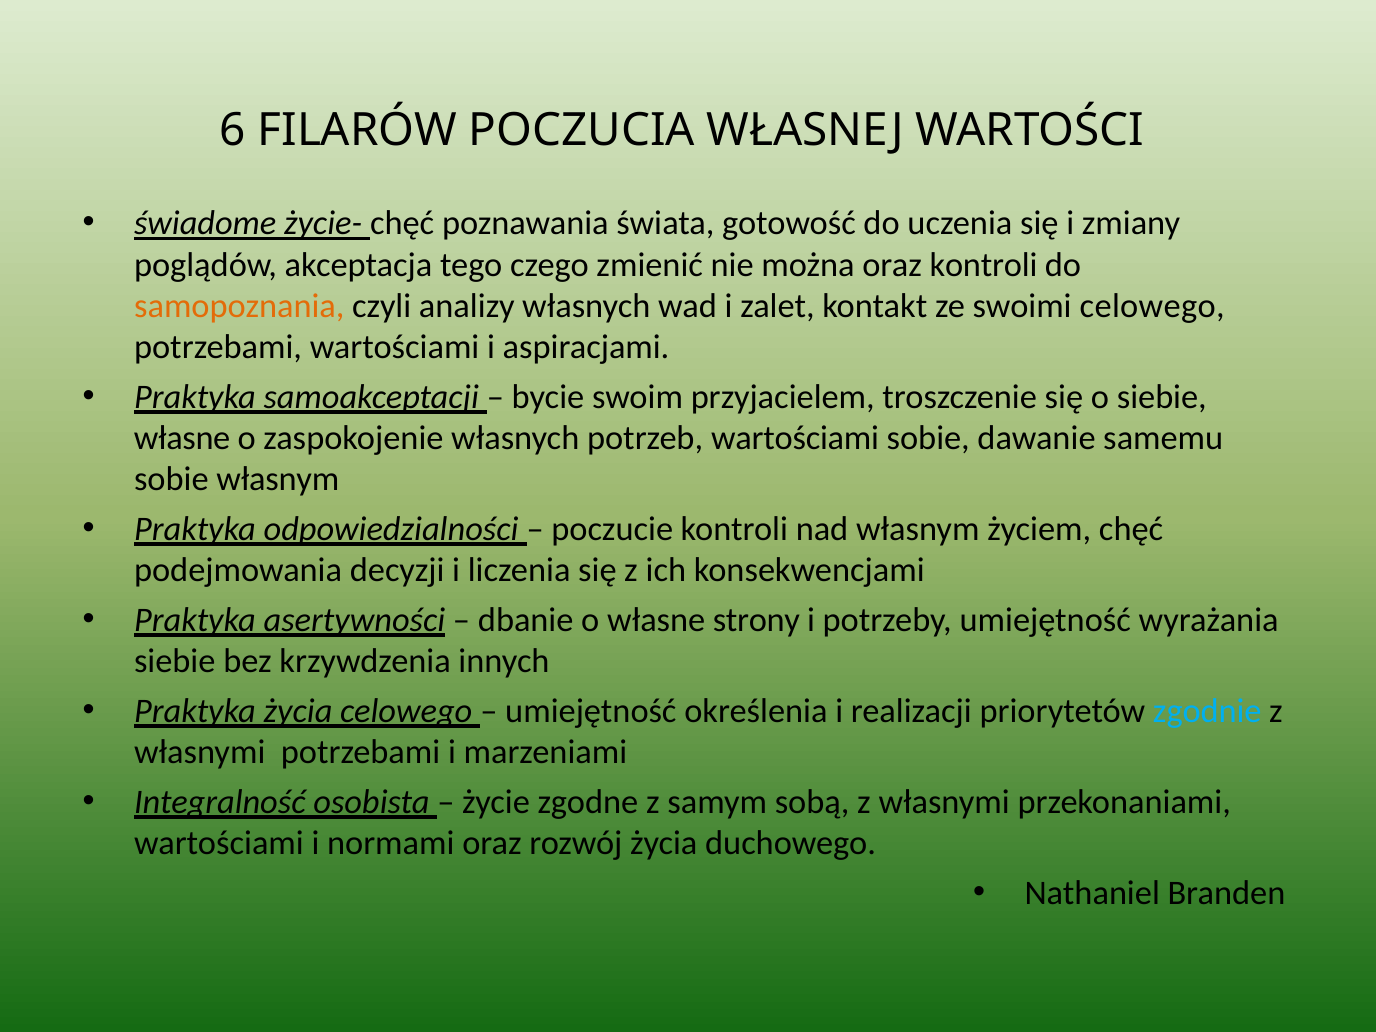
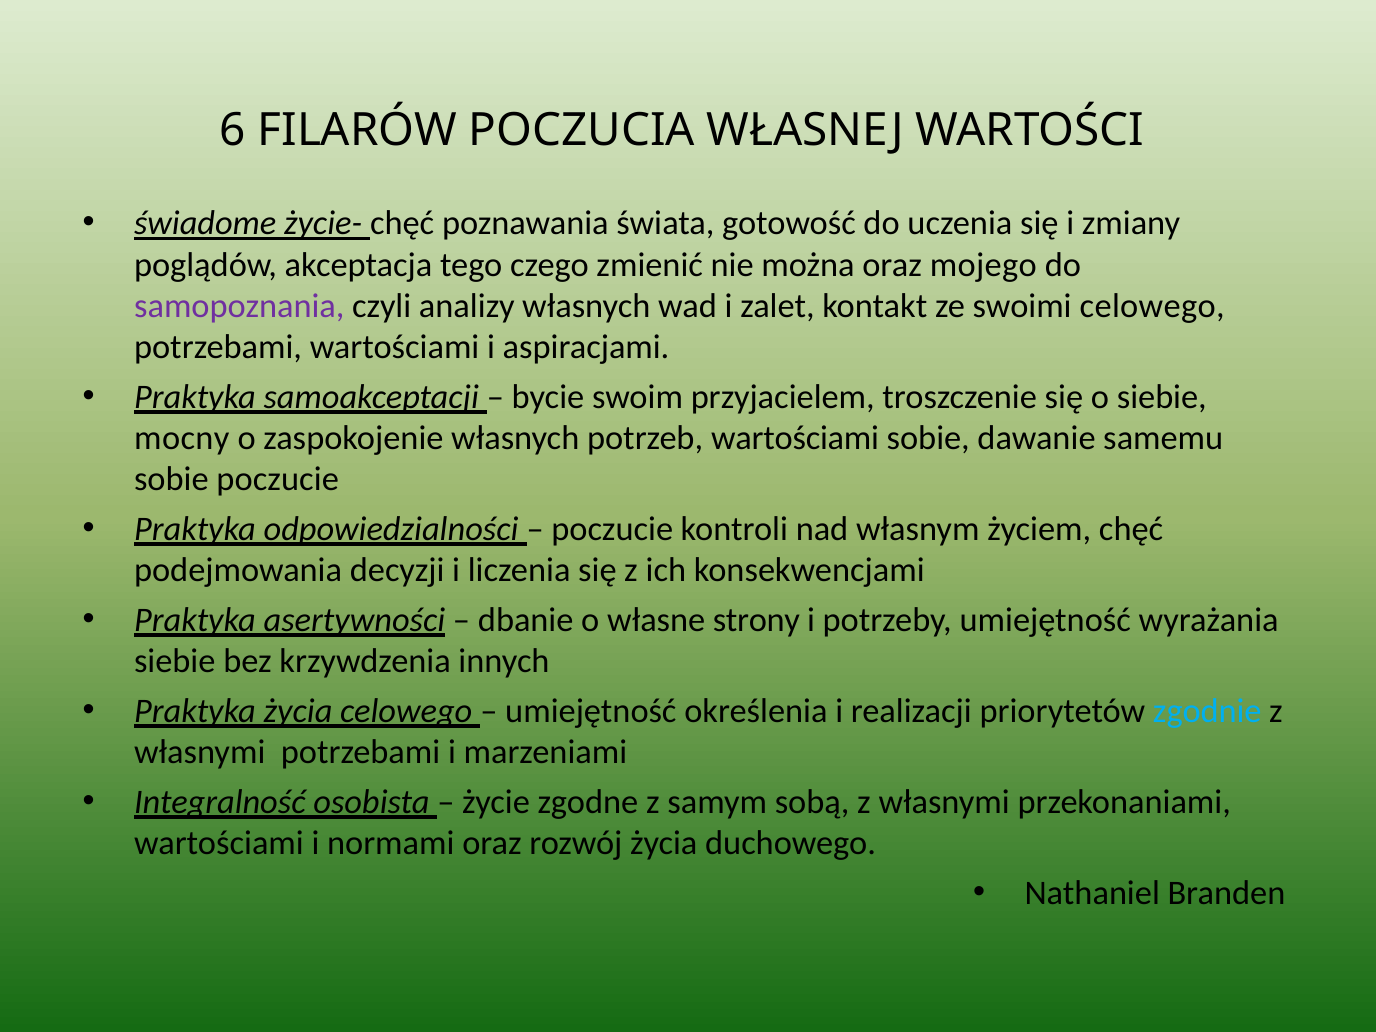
oraz kontroli: kontroli -> mojego (983, 265)
samopoznania colour: orange -> purple (239, 306)
własne: własne -> mocny (182, 438)
sobie własnym: własnym -> poczucie (278, 480)
